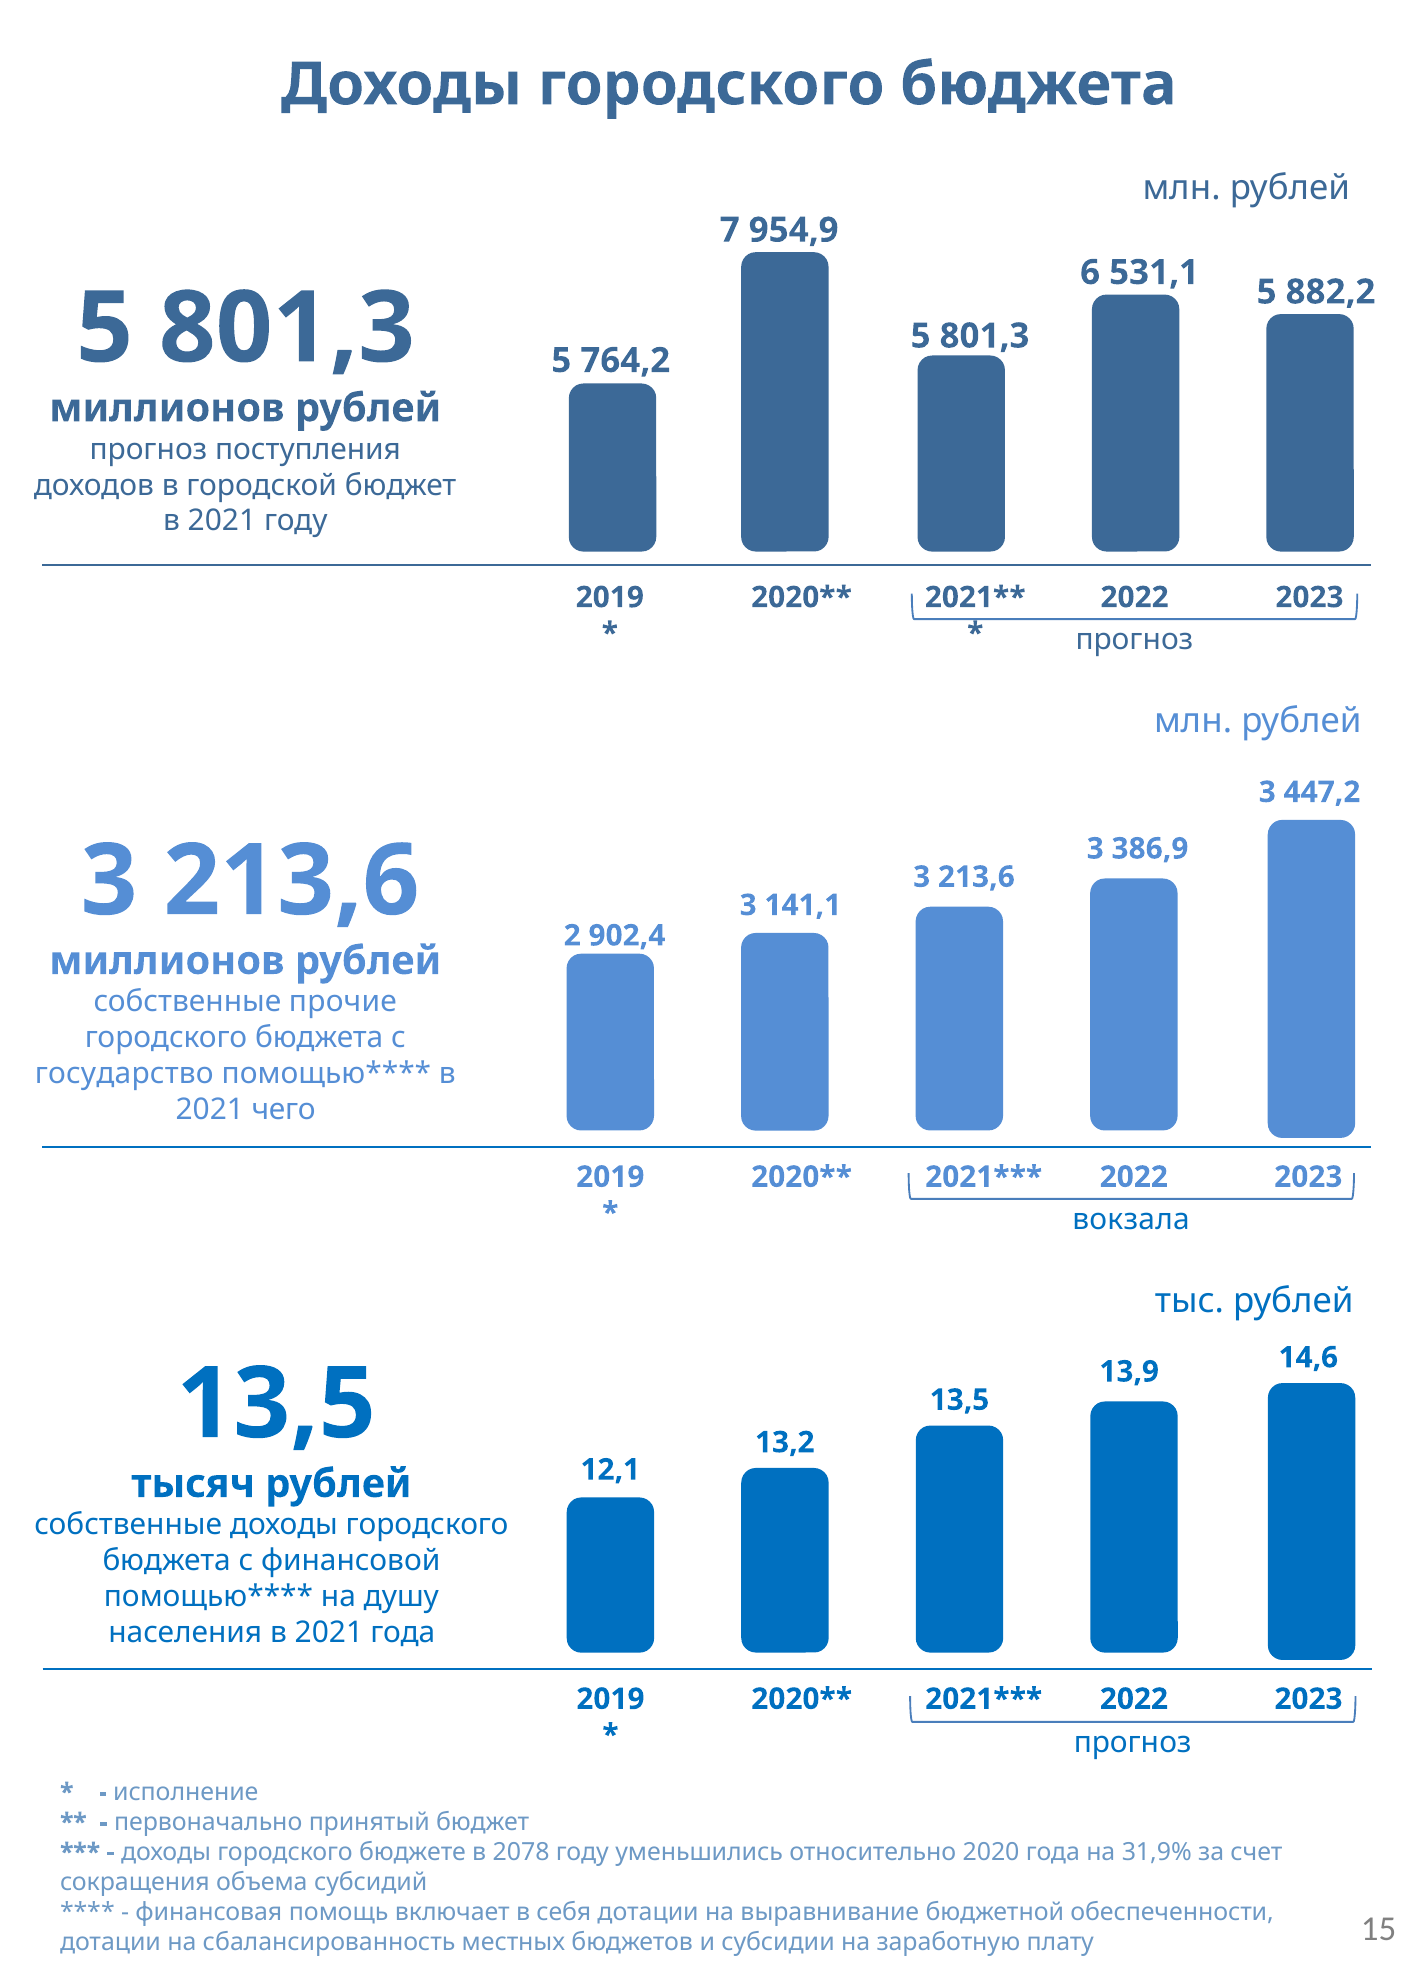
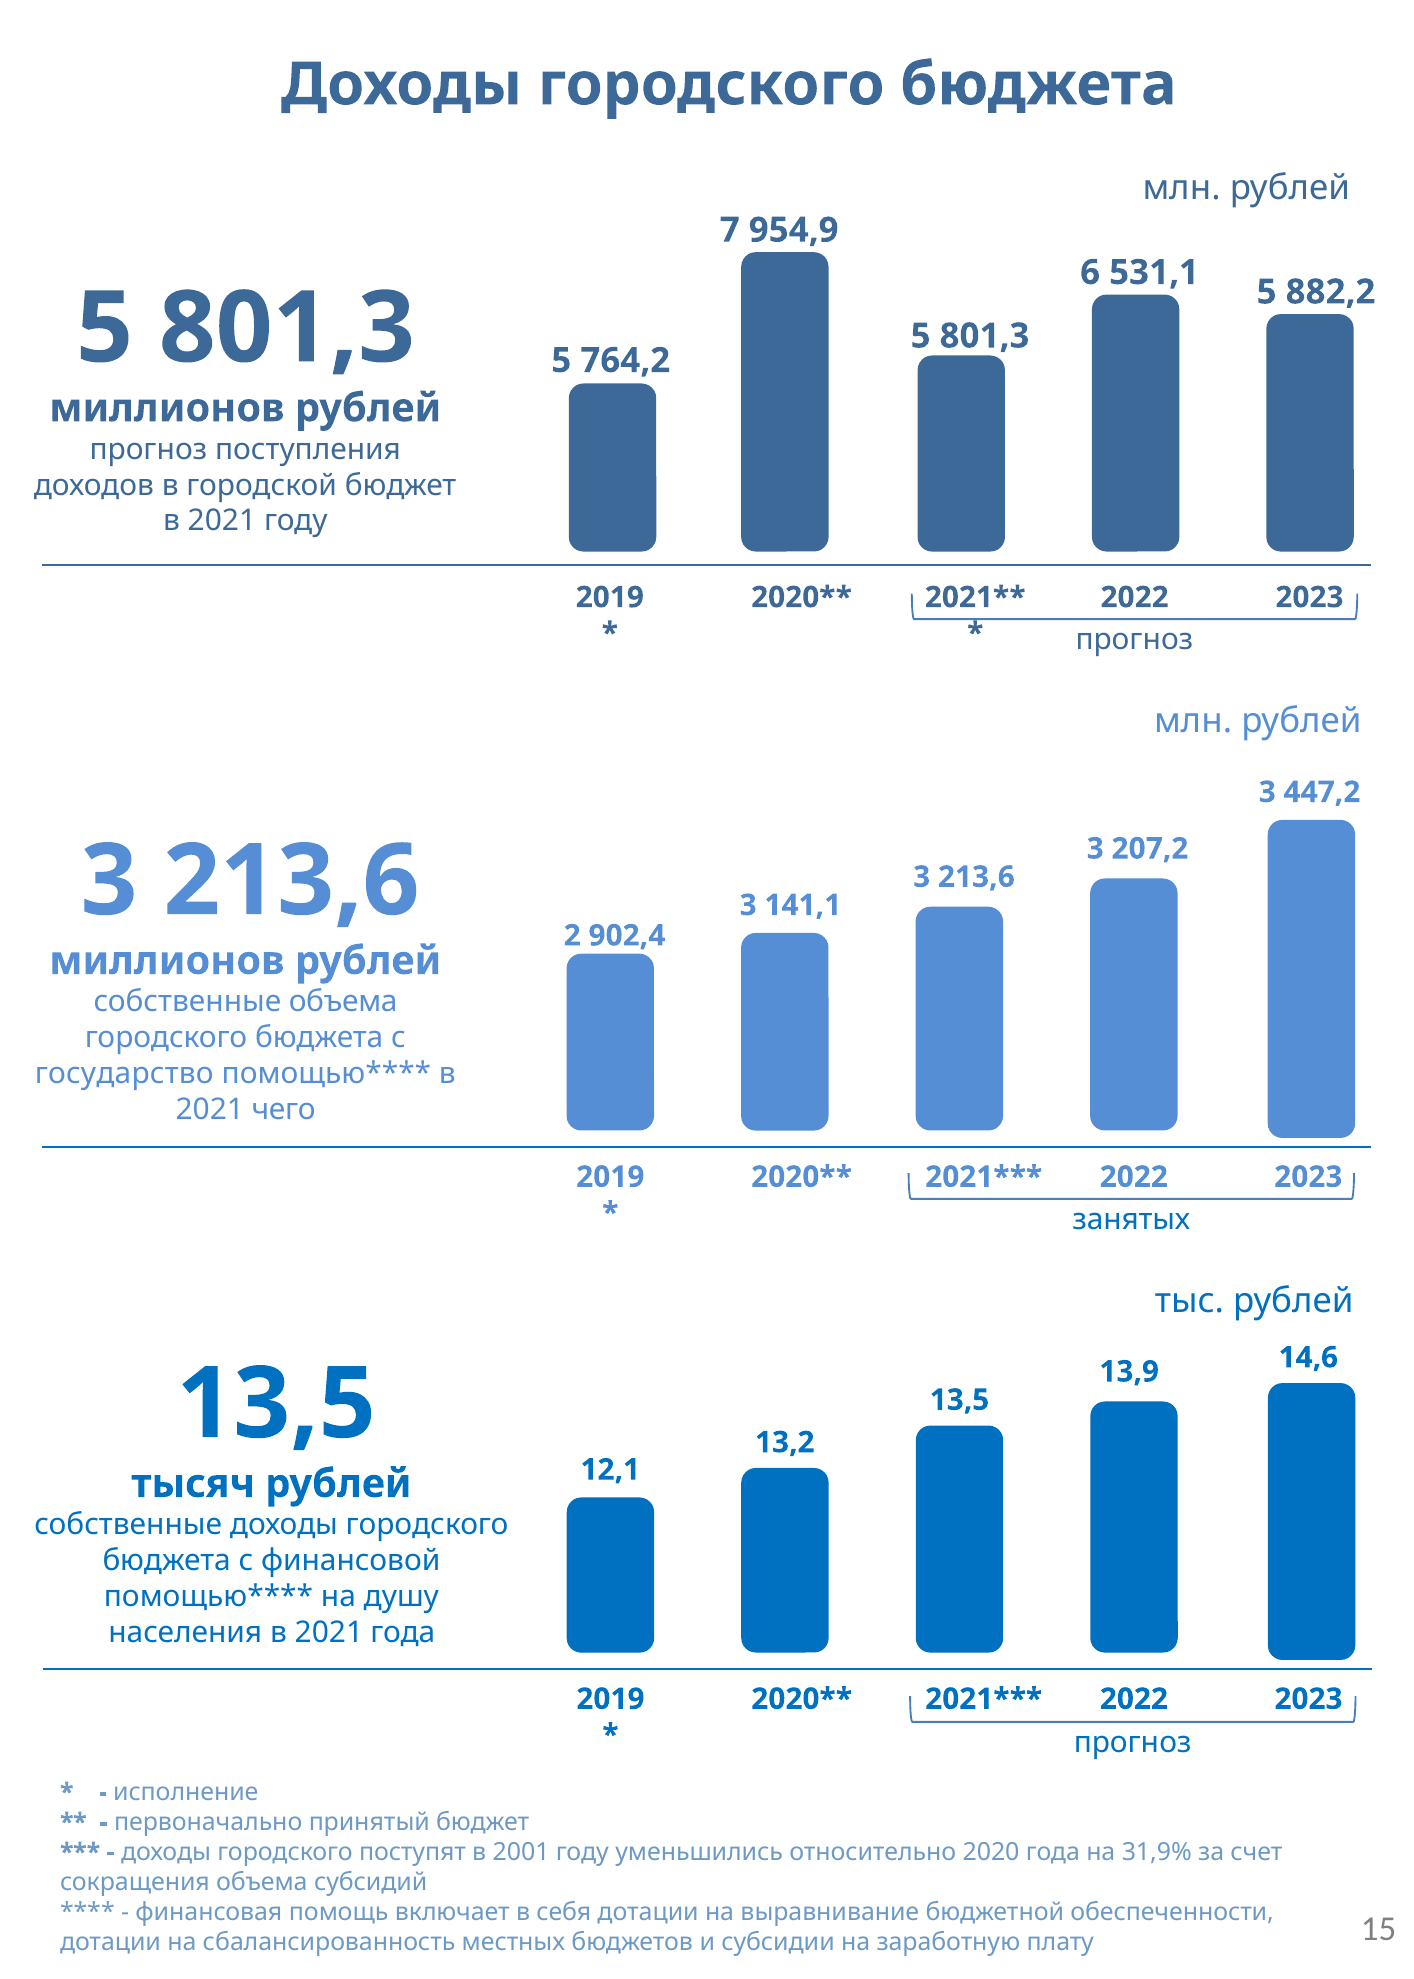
386,9: 386,9 -> 207,2 (1150, 849)
собственные прочие: прочие -> объема (343, 1002)
вокзала: вокзала -> занятых (1131, 1220)
бюджете: бюджете -> поступят (412, 1853)
2078: 2078 -> 2001 (521, 1853)
